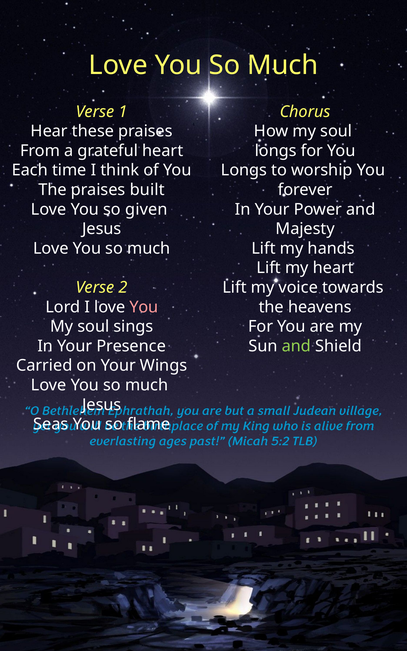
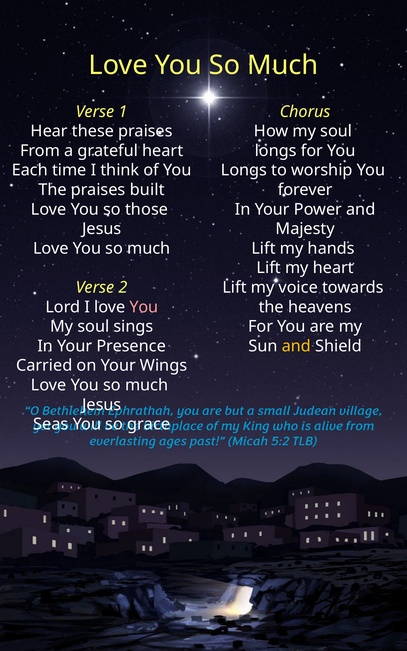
given: given -> those (147, 209)
and colour: light green -> yellow (296, 346)
flame: flame -> grace (149, 424)
